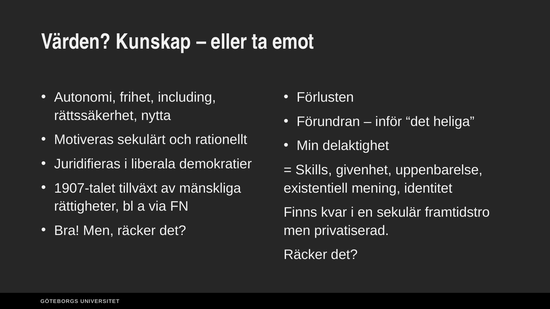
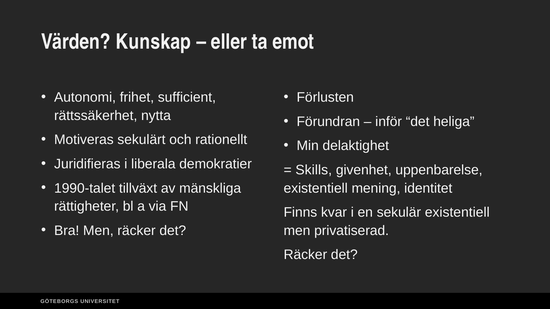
including: including -> sufficient (187, 97)
1907-talet: 1907-talet -> 1990-talet (85, 188)
sekulär framtidstro: framtidstro -> existentiell (457, 213)
